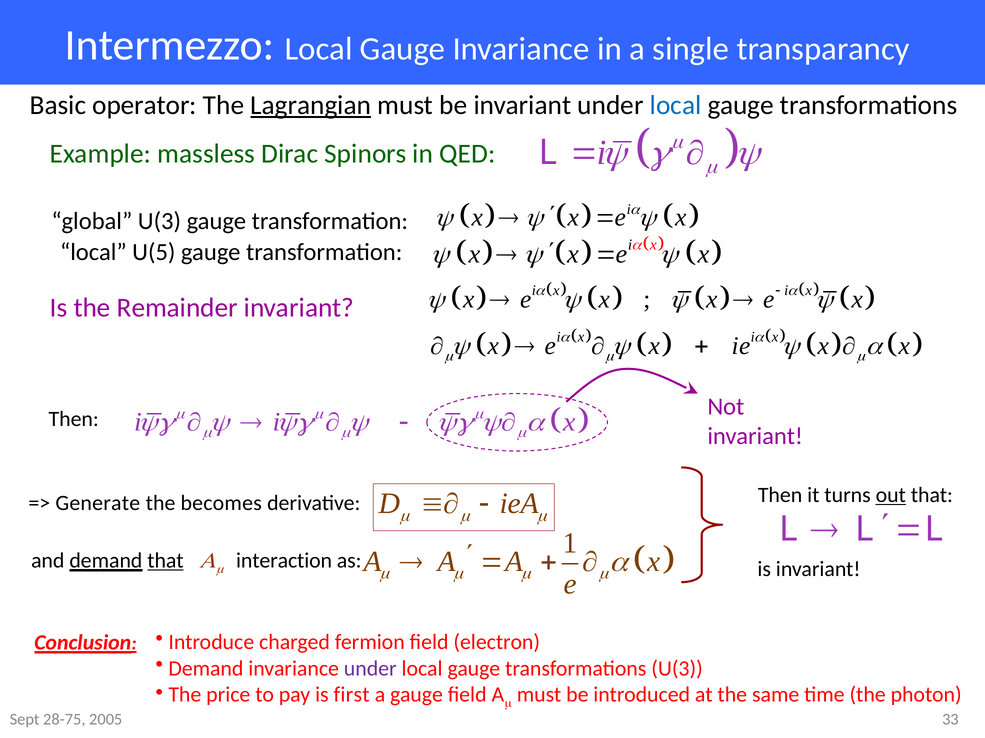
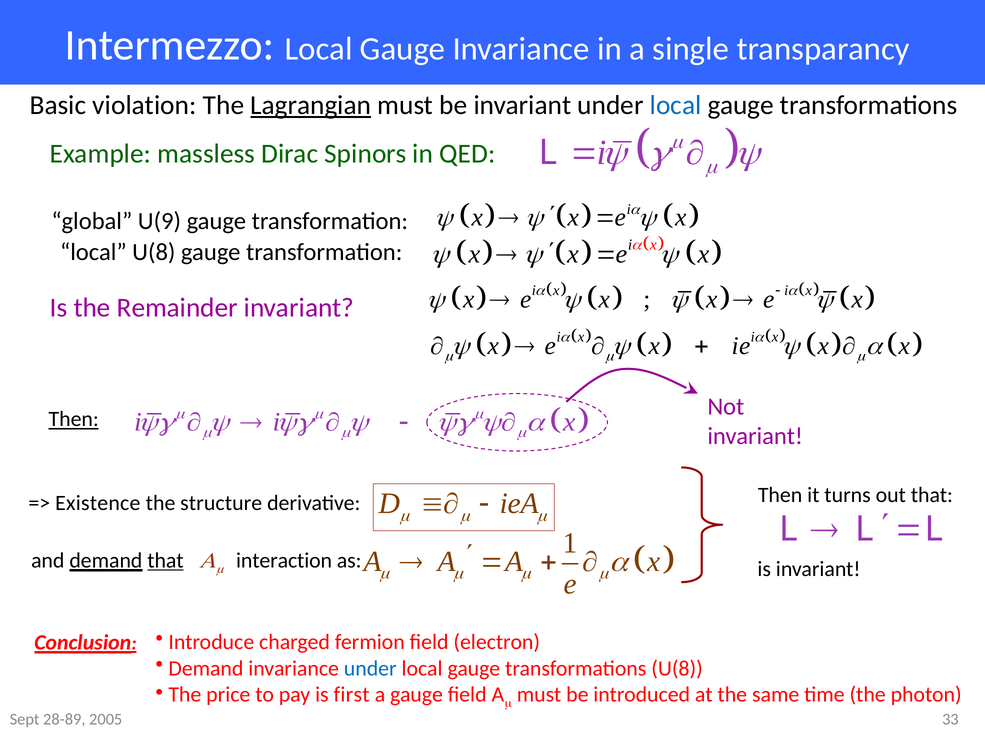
operator: operator -> violation (144, 105)
global U(3: U(3 -> U(9 (159, 221)
local U(5: U(5 -> U(8 (154, 252)
Then underline: none -> present (74, 420)
out underline: present -> none (891, 496)
Generate: Generate -> Existence (98, 504)
becomes: becomes -> structure (221, 504)
under colour: purple -> blue (370, 669)
transformations U(3: U(3 -> U(8 (677, 669)
28-75: 28-75 -> 28-89 (64, 720)
